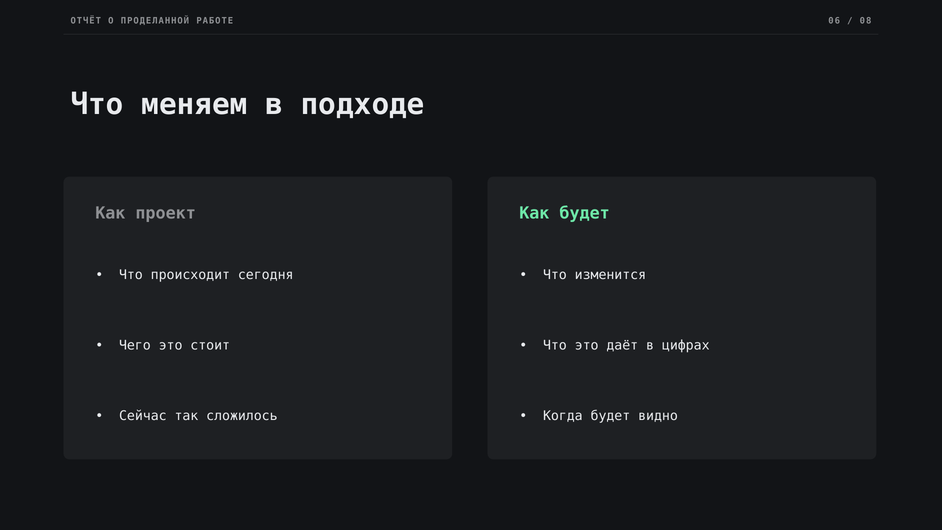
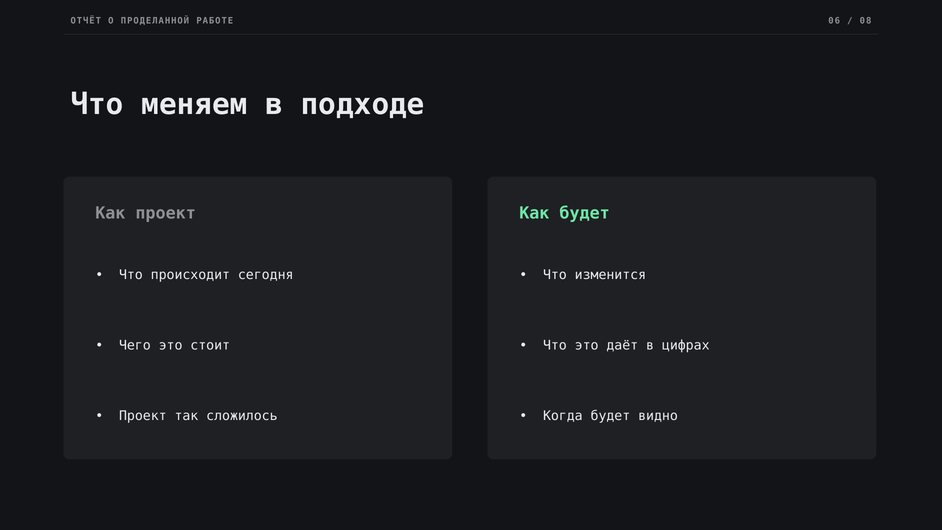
Сейчас: Сейчас -> Проект (143, 416)
